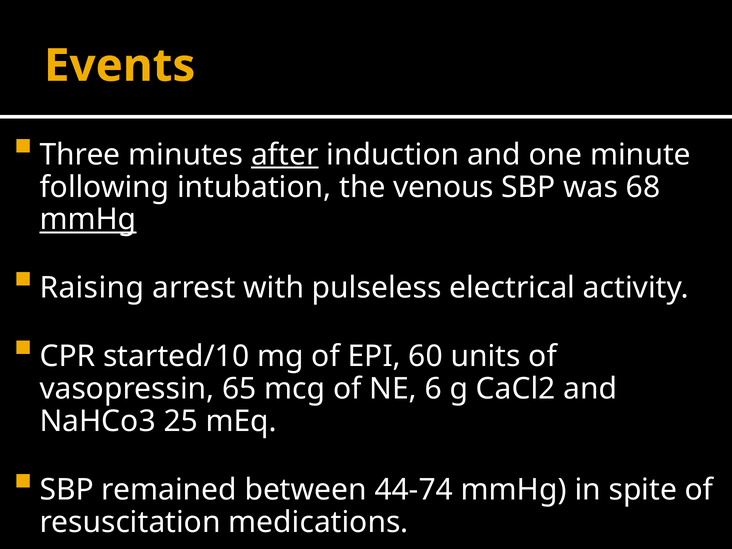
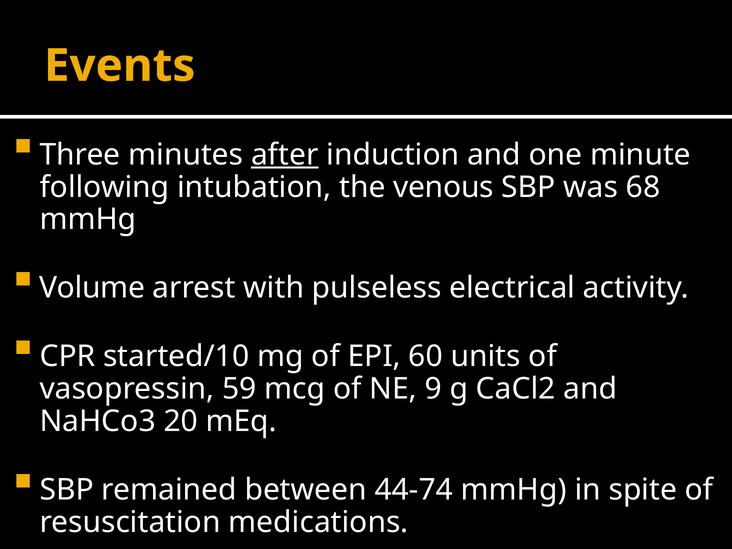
mmHg underline: present -> none (88, 220)
Raising: Raising -> Volume (92, 288)
65: 65 -> 59 (239, 389)
6: 6 -> 9 (433, 389)
25: 25 -> 20 (181, 421)
